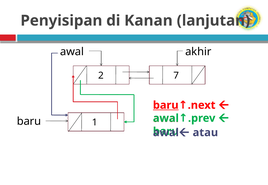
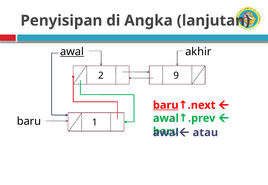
Kanan: Kanan -> Angka (148, 21)
awal underline: none -> present (72, 52)
7: 7 -> 9 (176, 76)
